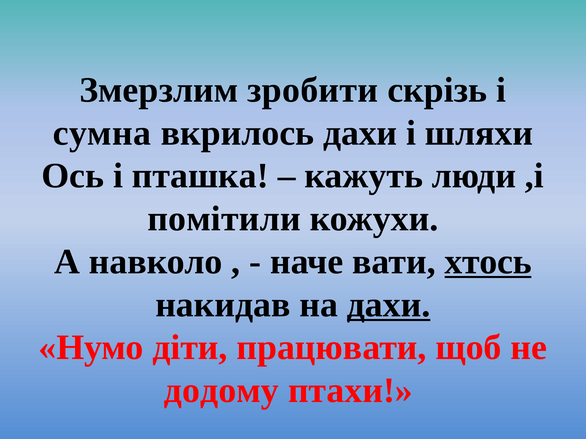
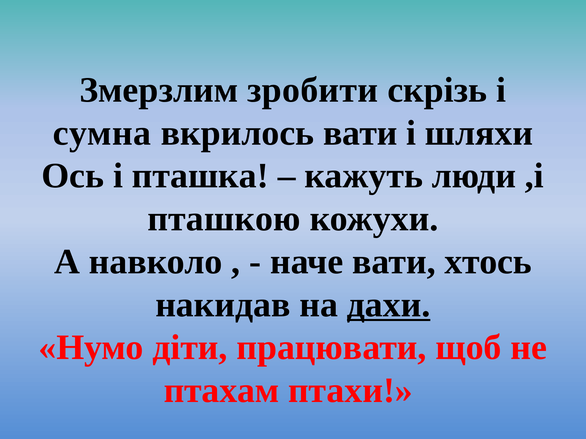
вкрилось дахи: дахи -> вати (360, 133)
помітили: помітили -> пташкою (224, 219)
хтось underline: present -> none (488, 262)
додому: додому -> птахам (222, 391)
